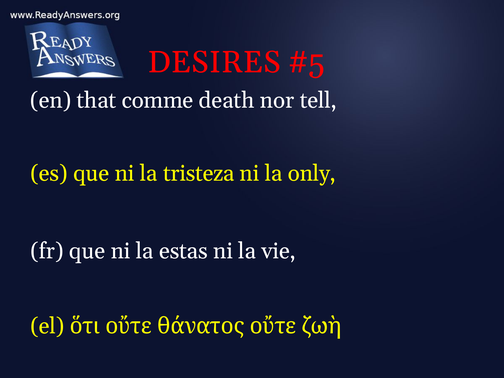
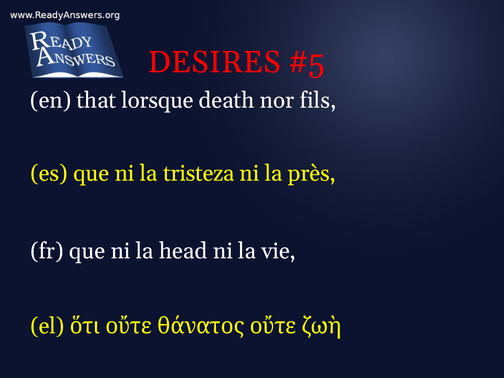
comme: comme -> lorsque (158, 100)
tell: tell -> fils (318, 100)
only: only -> près (312, 173)
estas: estas -> head (183, 251)
